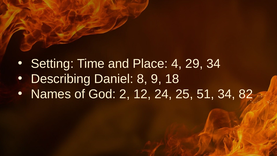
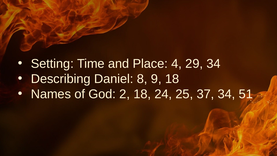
2 12: 12 -> 18 (142, 94)
51: 51 -> 37 (205, 94)
82: 82 -> 51 (246, 94)
